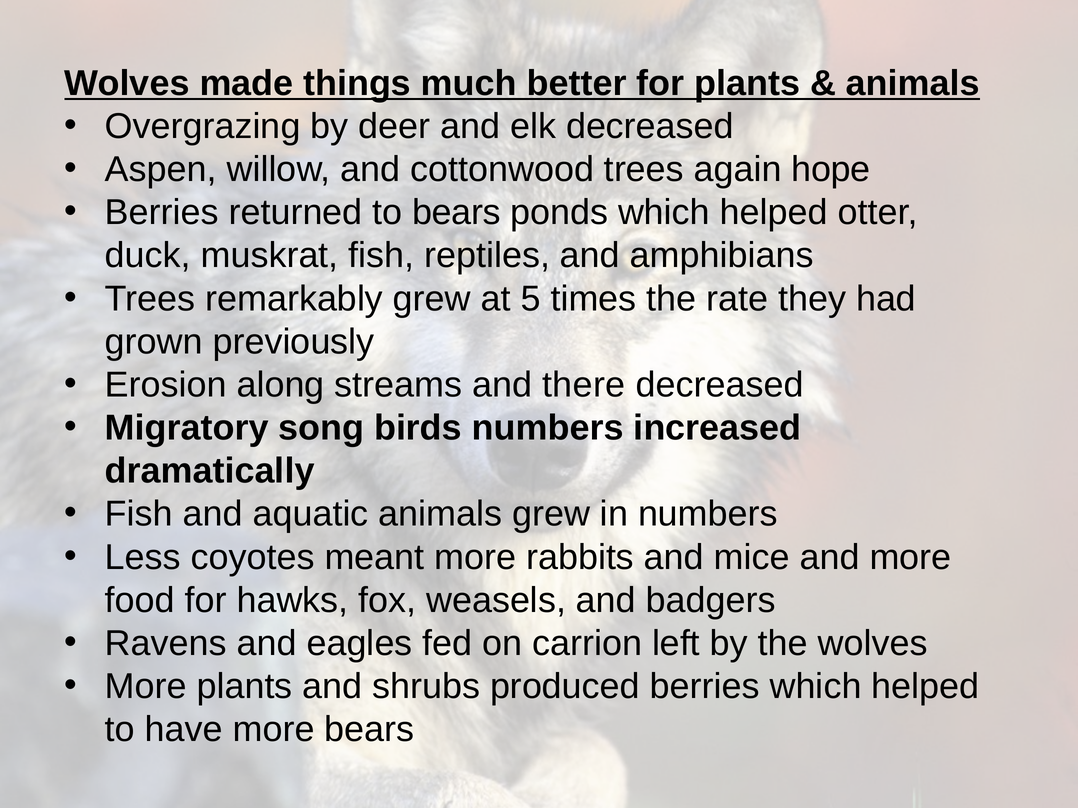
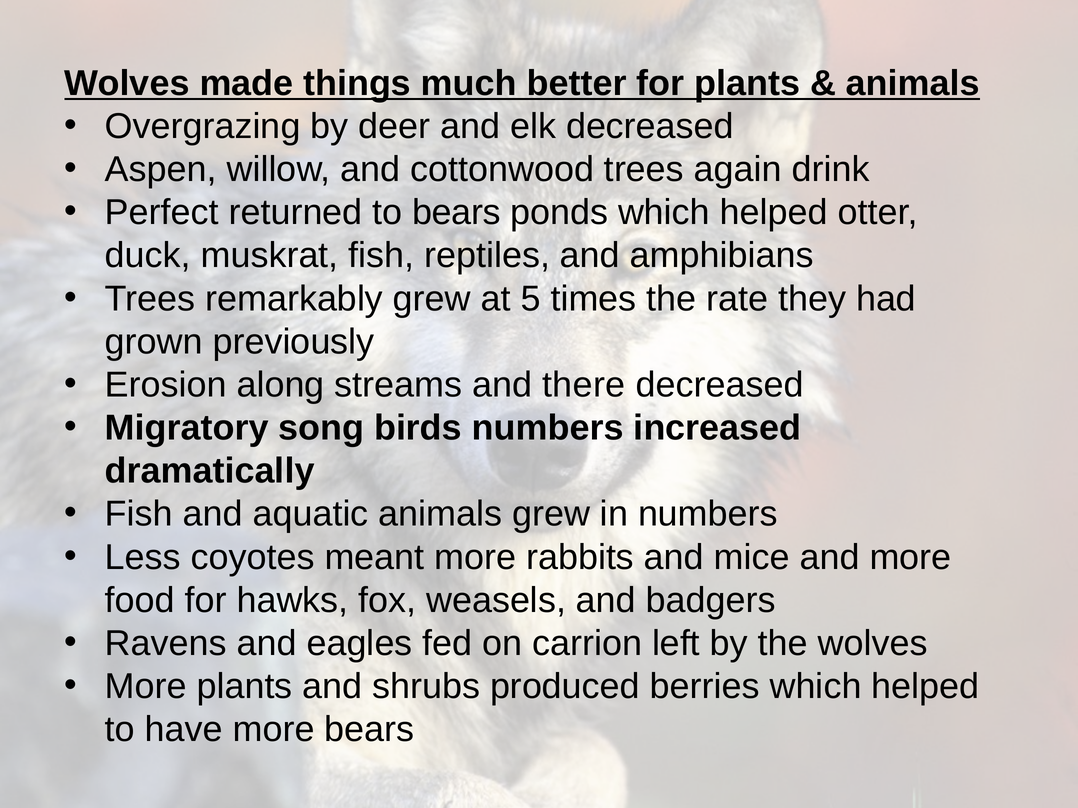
hope: hope -> drink (831, 169)
Berries: Berries -> Perfect (162, 213)
